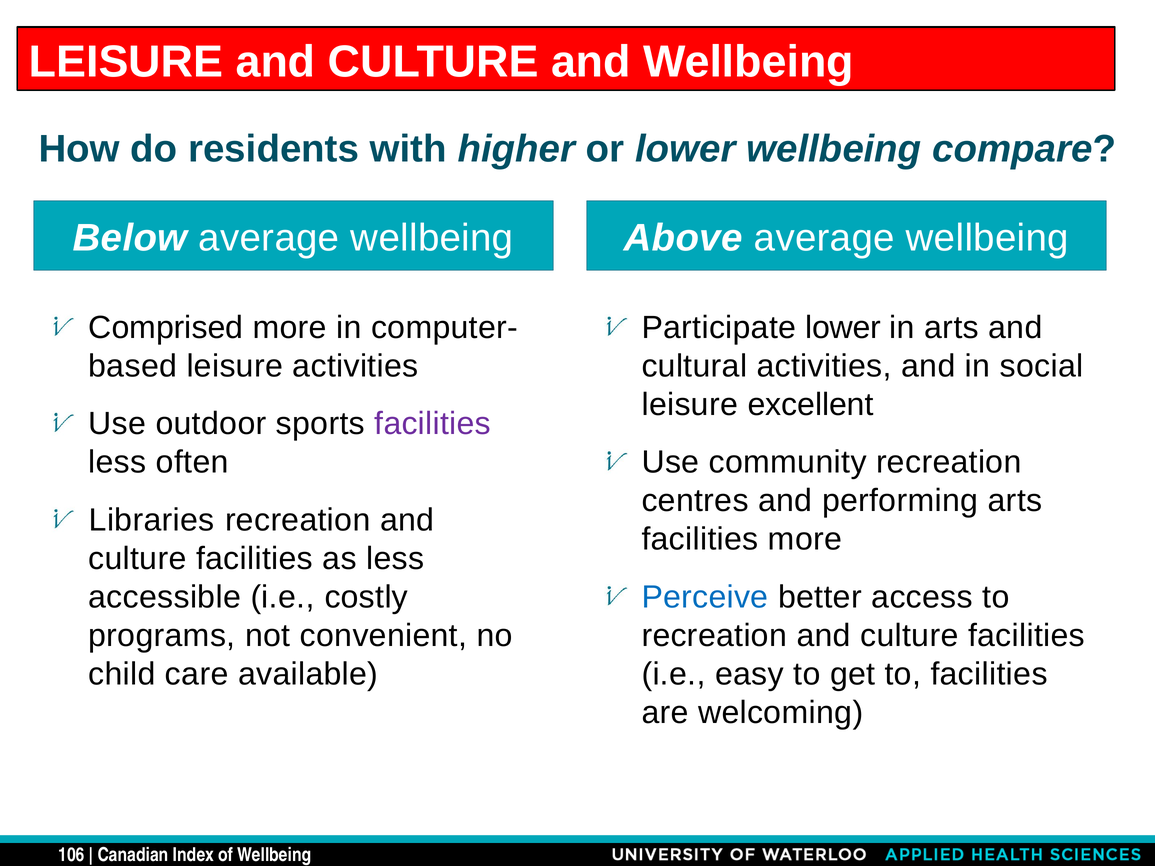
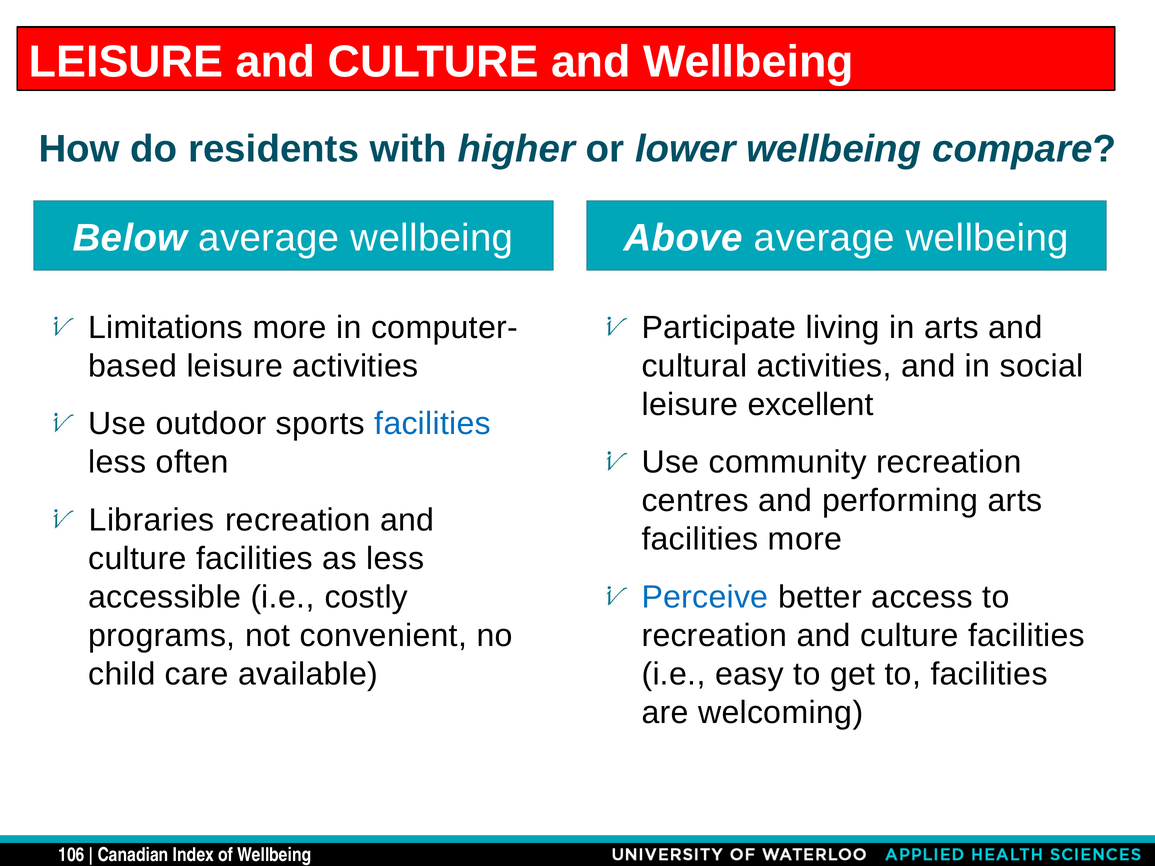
Comprised: Comprised -> Limitations (166, 328)
Participate lower: lower -> living (843, 328)
facilities colour: purple -> blue (433, 424)
